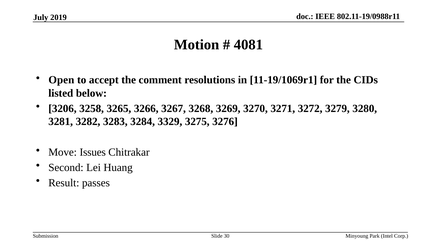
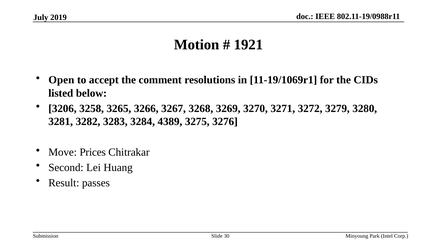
4081: 4081 -> 1921 (248, 45)
3329: 3329 -> 4389 (170, 121)
Issues: Issues -> Prices (93, 152)
